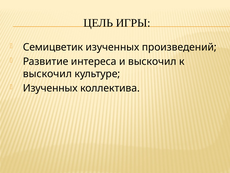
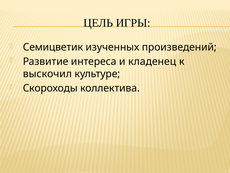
и выскочил: выскочил -> кладенец (152, 61)
Изученных: Изученных -> Скороходы (50, 88)
